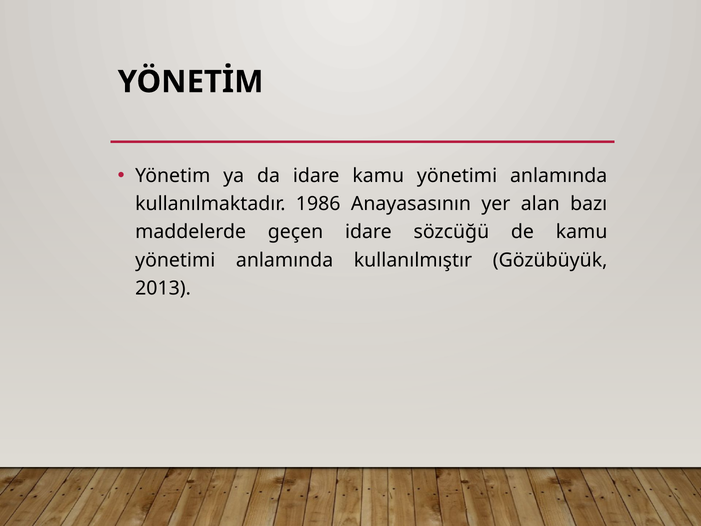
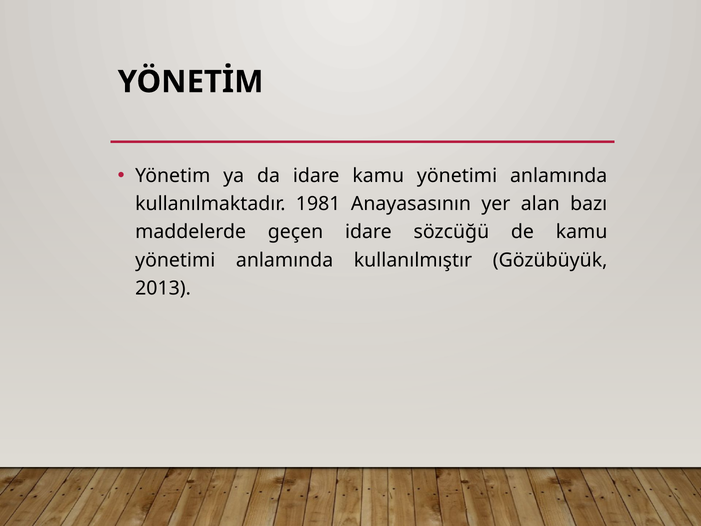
1986: 1986 -> 1981 (318, 204)
